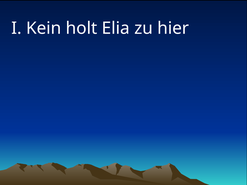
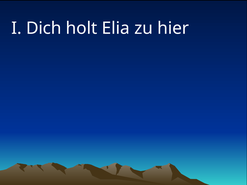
Kein: Kein -> Dich (44, 28)
